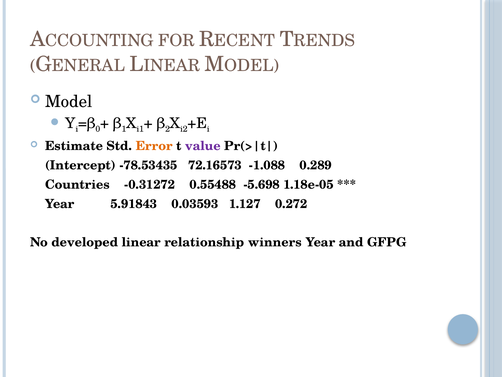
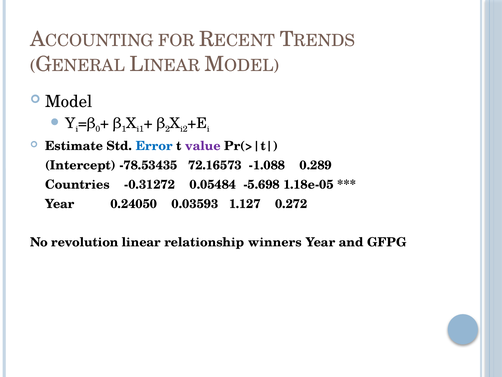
Error colour: orange -> blue (154, 146)
0.55488: 0.55488 -> 0.05484 (213, 184)
5.91843: 5.91843 -> 0.24050 (134, 204)
developed: developed -> revolution (85, 242)
